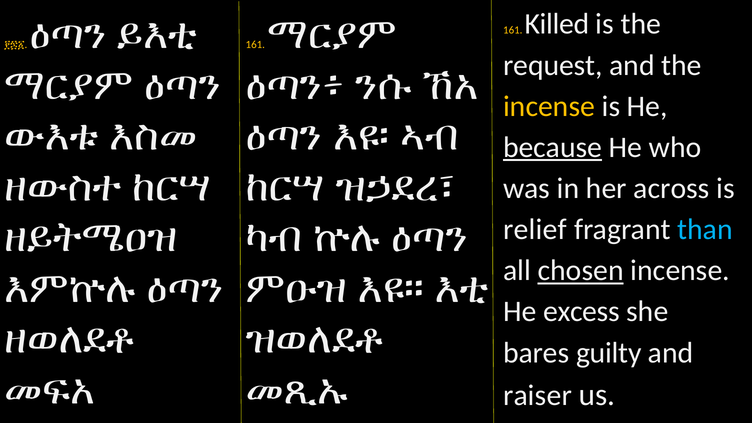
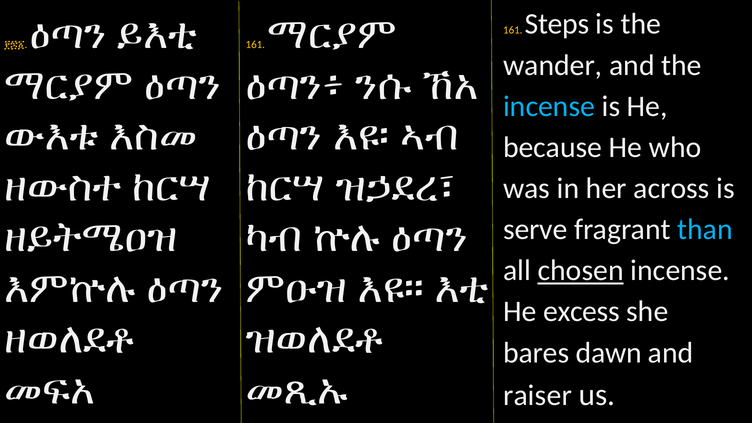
Killed: Killed -> Steps (557, 24)
request: request -> wander (553, 65)
incense colour: yellow -> light blue (549, 106)
because underline: present -> none (553, 147)
relief: relief -> serve (535, 229)
guilty: guilty -> dawn (609, 353)
